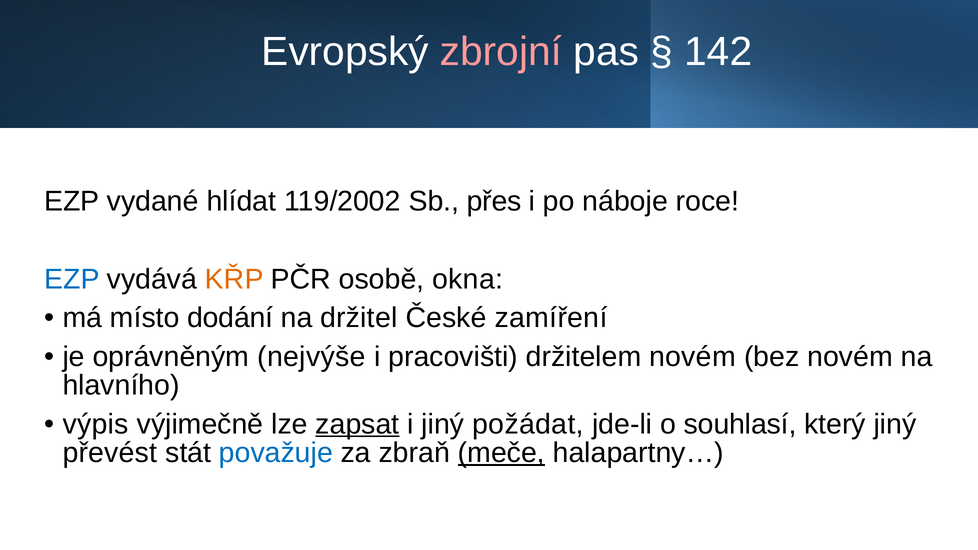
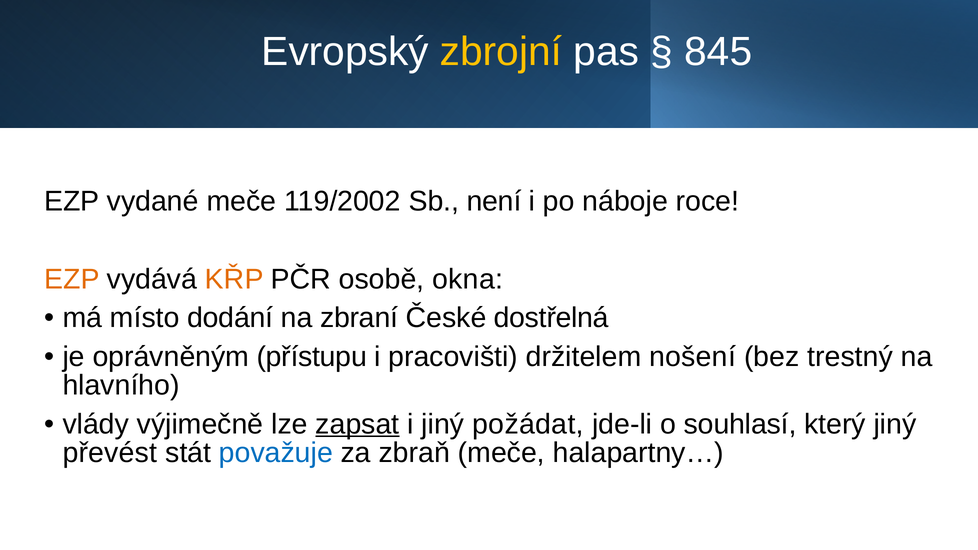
zbrojní colour: pink -> yellow (501, 52)
142: 142 -> 845 (718, 52)
vydané hlídat: hlídat -> meče (241, 202)
přes: přes -> není (494, 202)
EZP colour: blue -> orange (72, 279)
držitel: držitel -> zbraní (359, 318)
zamíření: zamíření -> dostřelná (551, 318)
nejvýše: nejvýše -> přístupu (312, 357)
držitelem novém: novém -> nošení (693, 357)
bez novém: novém -> trestný (850, 357)
výpis: výpis -> vlády (96, 424)
meče underline: present -> none (501, 453)
